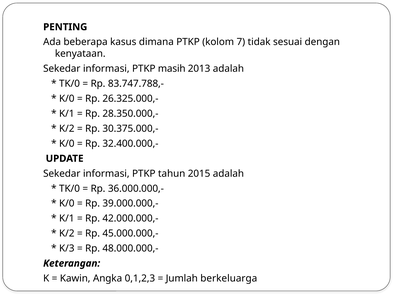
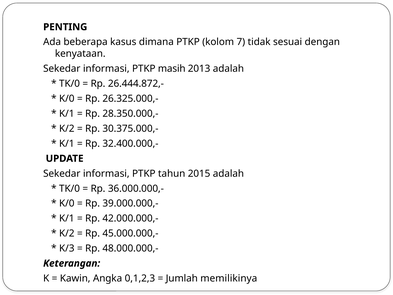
83.747.788,-: 83.747.788,- -> 26.444.872,- (136, 84)
K/0: K/0 -> K/1 (67, 143)
berkeluarga: berkeluarga -> memilikinya (229, 278)
